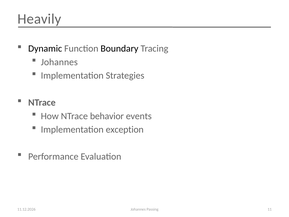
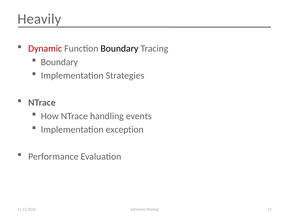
Dynamic colour: black -> red (45, 49)
Johannes: Johannes -> Boundary (59, 62)
behavior: behavior -> handling (107, 116)
